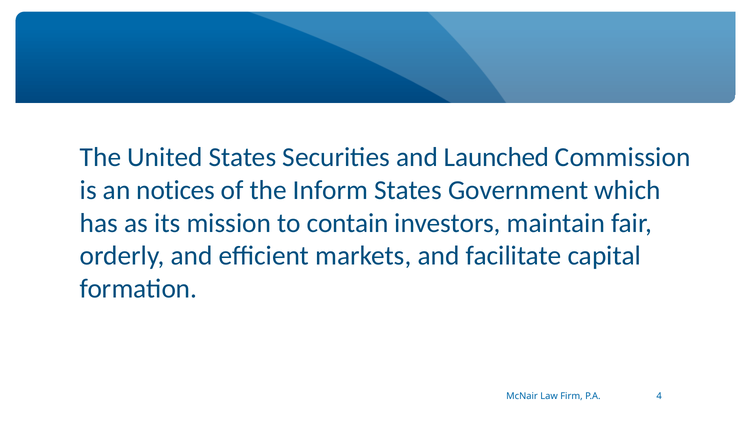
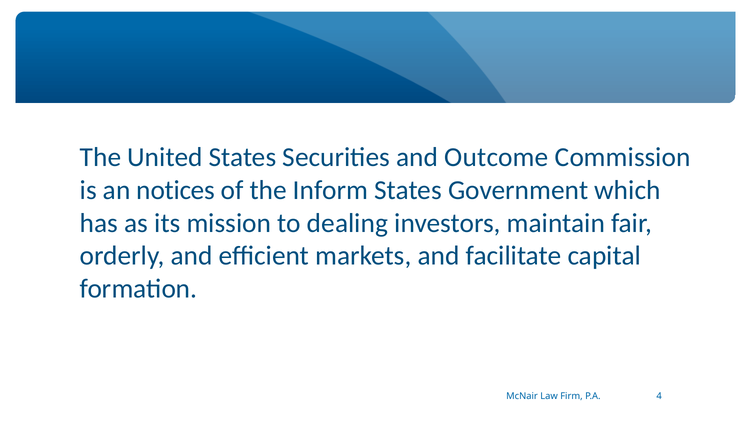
Launched: Launched -> Outcome (496, 158)
contain: contain -> dealing (348, 223)
